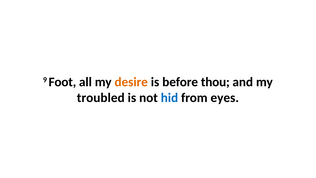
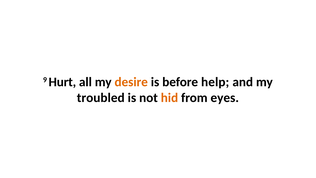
Foot: Foot -> Hurt (62, 82)
thou: thou -> help (215, 82)
hid colour: blue -> orange (169, 98)
